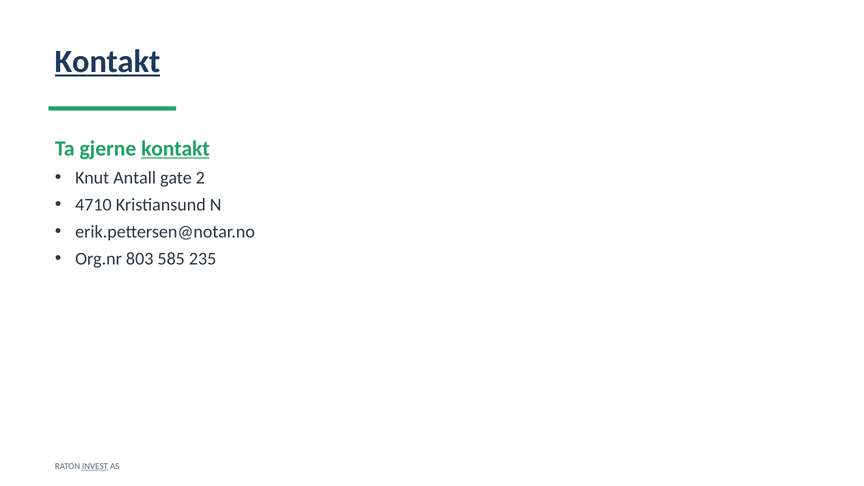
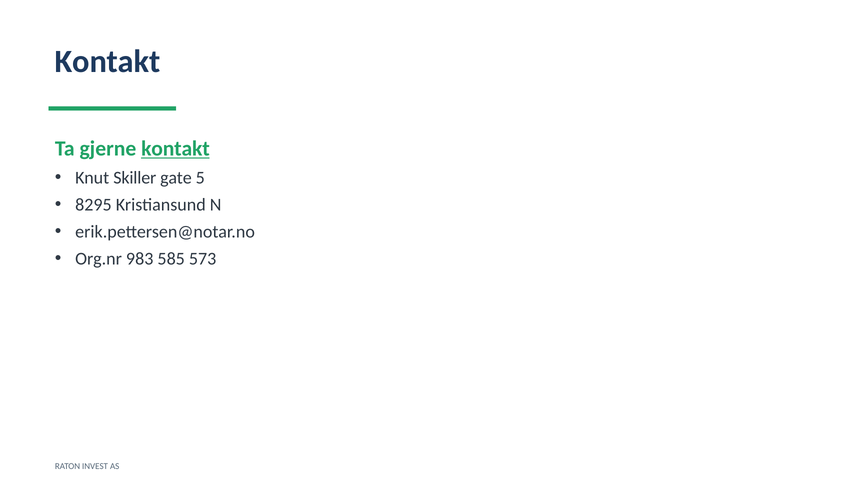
Kontakt underline: present -> none (108, 62)
Antall: Antall -> Skiller (135, 178)
2: 2 -> 5 (200, 178)
4710: 4710 -> 8295 (93, 205)
803: 803 -> 983 (140, 259)
235: 235 -> 573 (203, 259)
INVEST underline: present -> none (95, 466)
